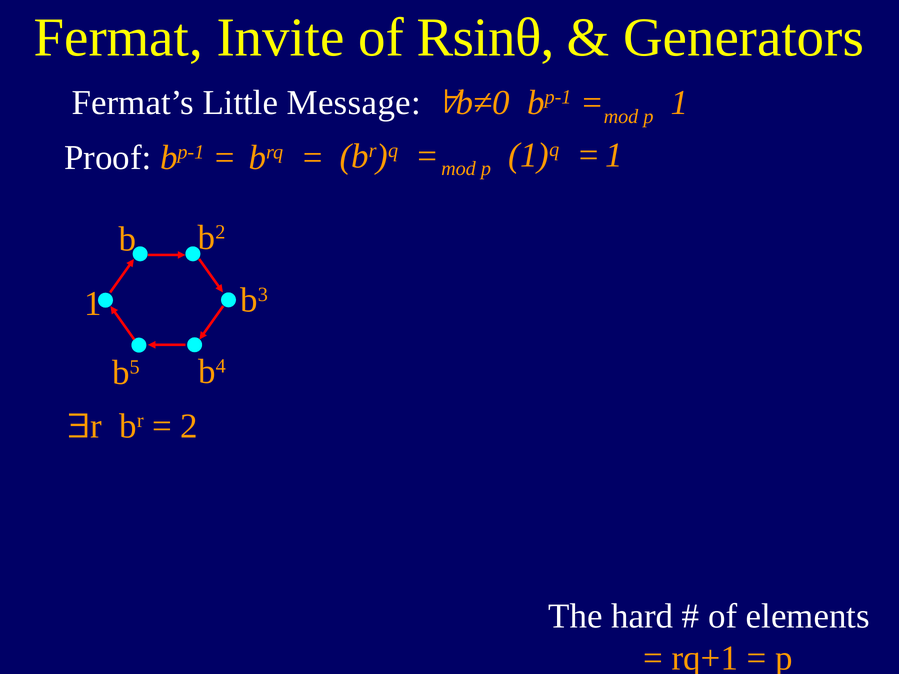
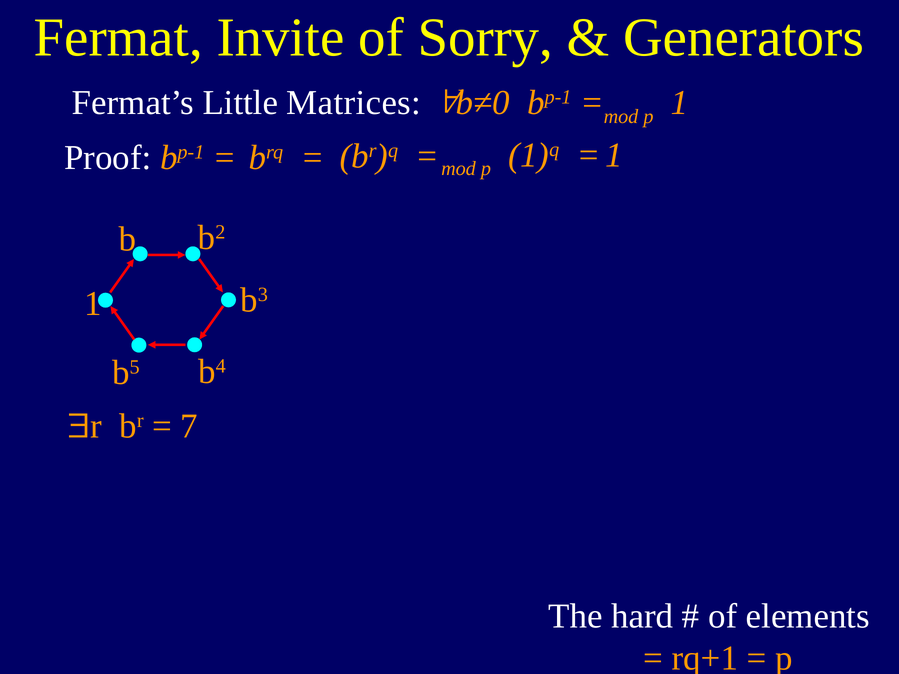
Rsinθ: Rsinθ -> Sorry (485, 38)
Message: Message -> Matrices (354, 103)
2: 2 -> 7 (189, 426)
